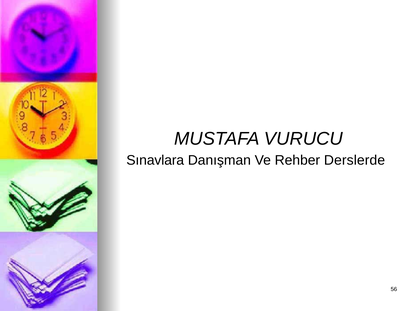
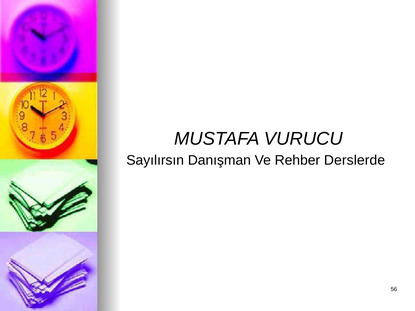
Sınavlara: Sınavlara -> Sayılırsın (155, 161)
